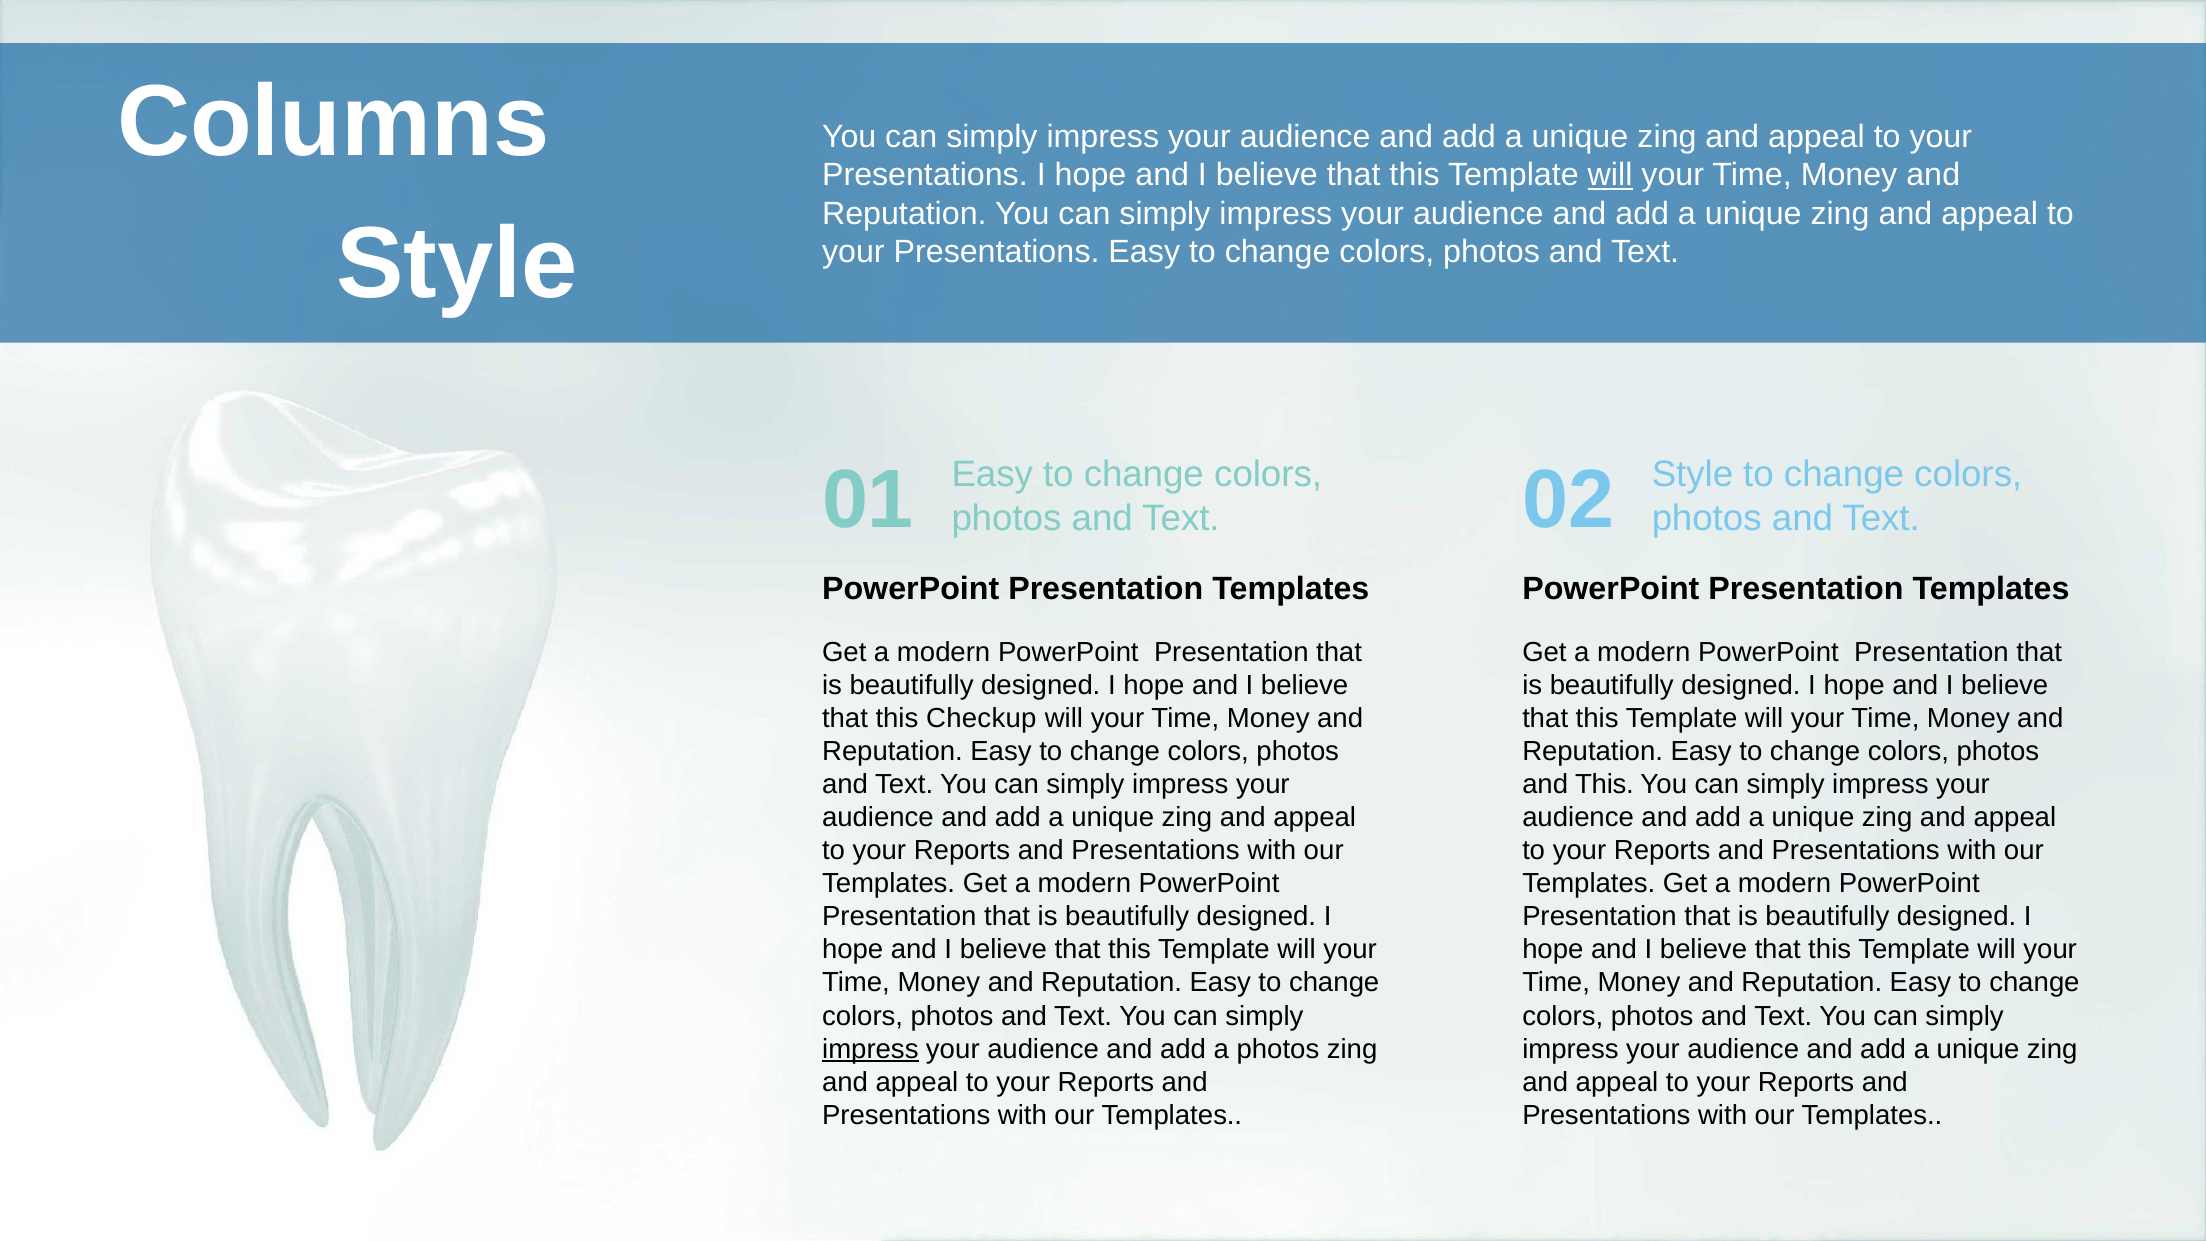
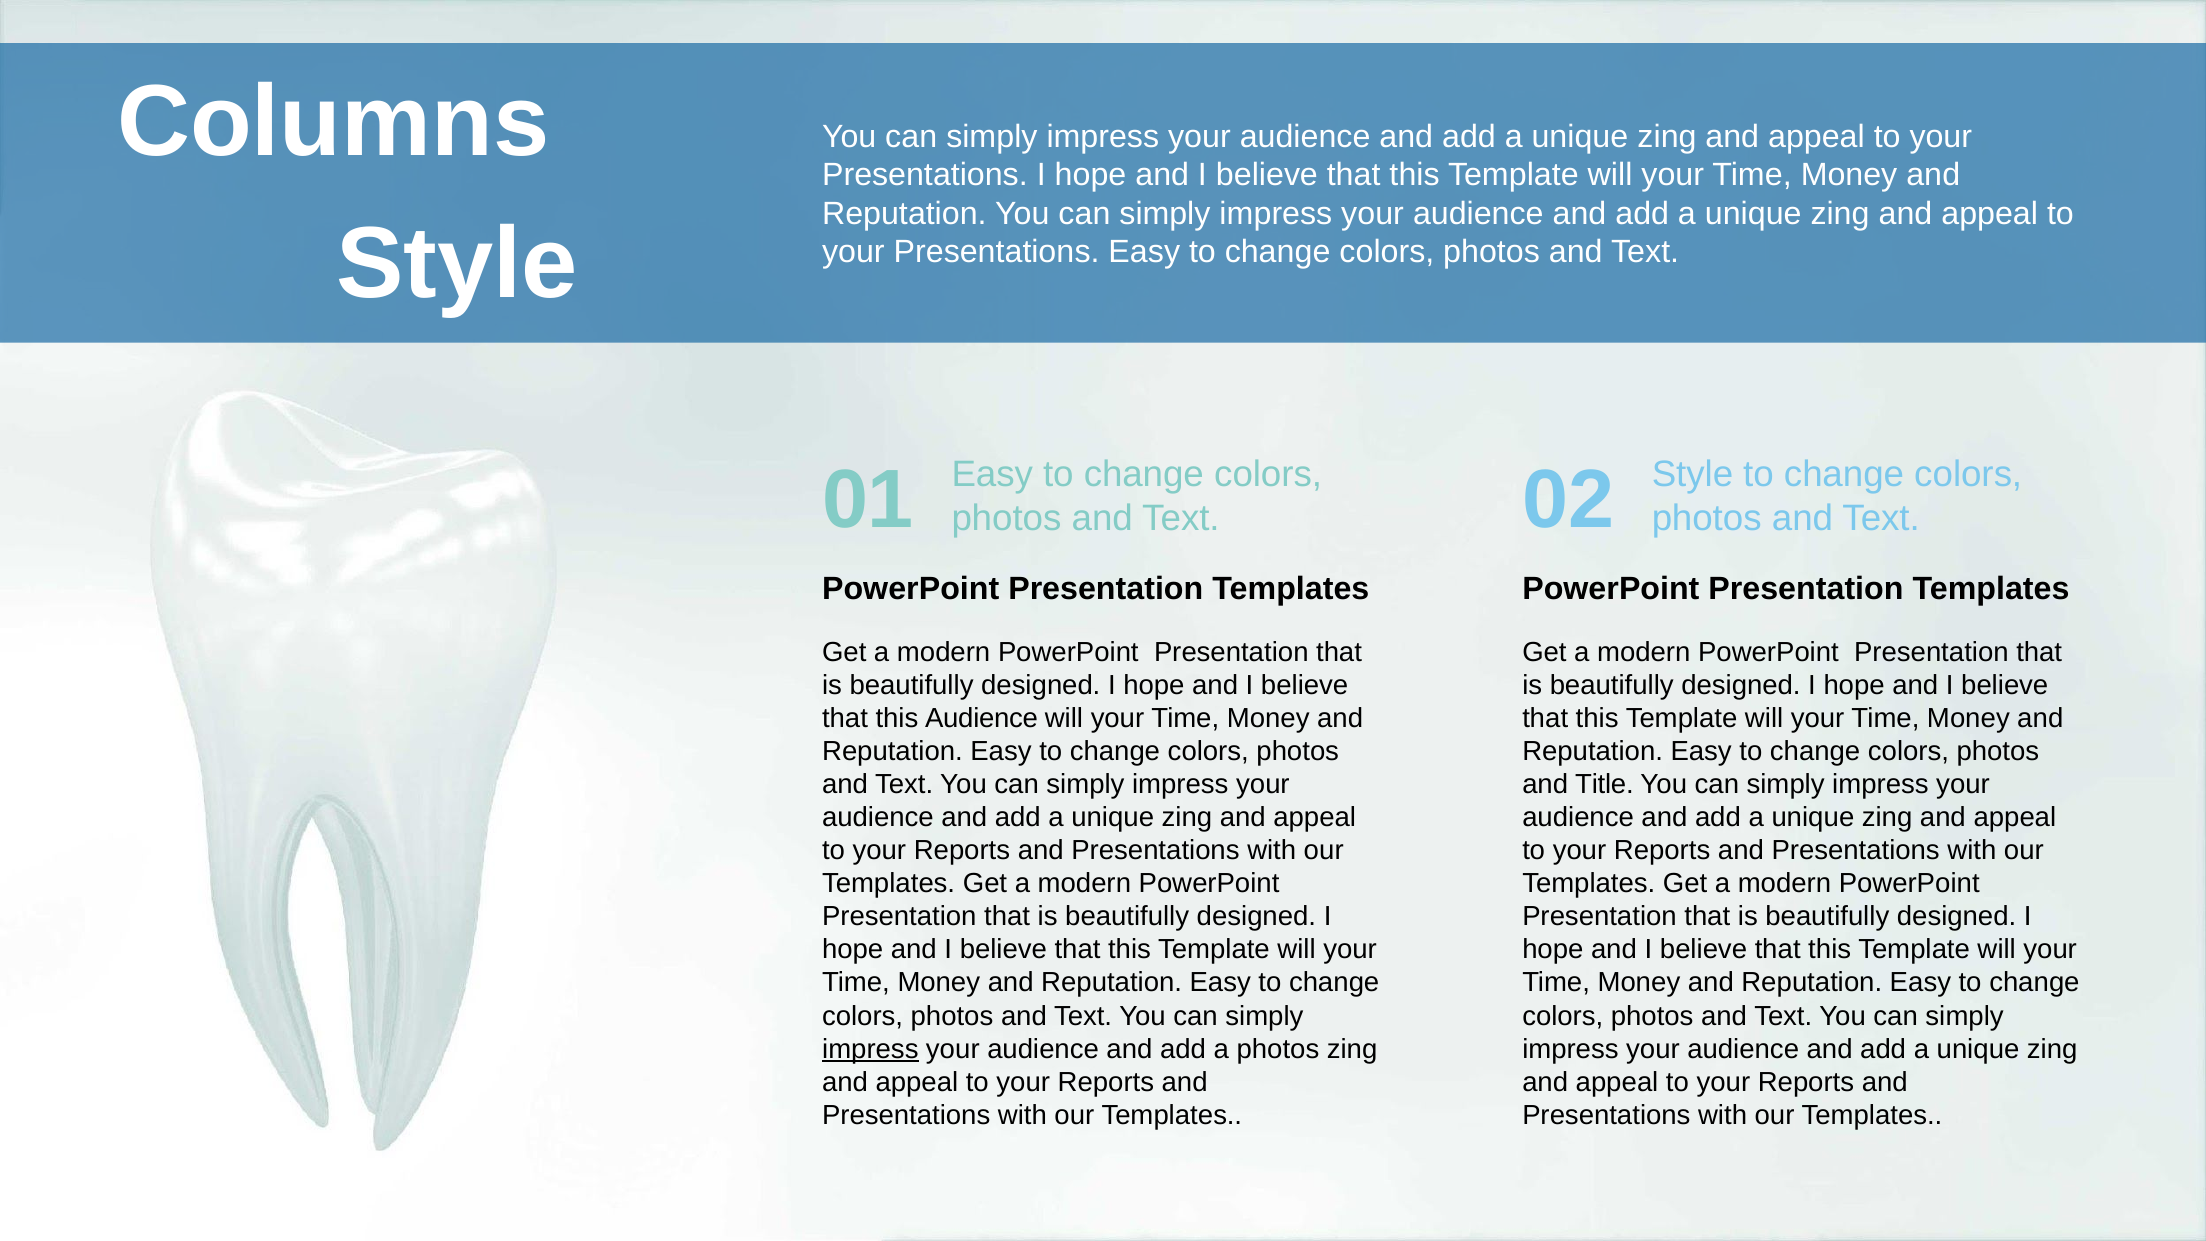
will underline: present -> none (1610, 175)
this Checkup: Checkup -> Audience (982, 718)
and This: This -> Title (1604, 784)
